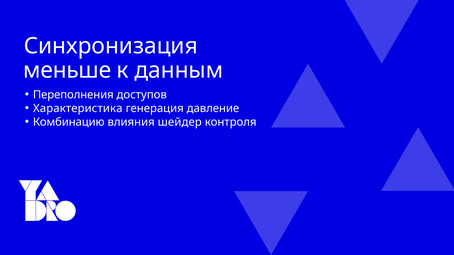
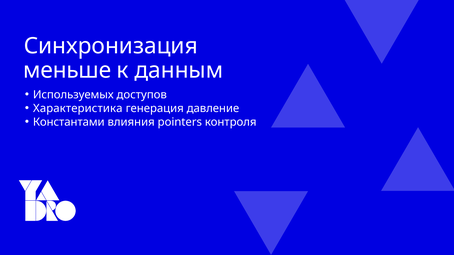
Переполнения: Переполнения -> Используемых (73, 95)
Комбинацию: Комбинацию -> Константами (69, 122)
шейдер: шейдер -> pointers (180, 122)
